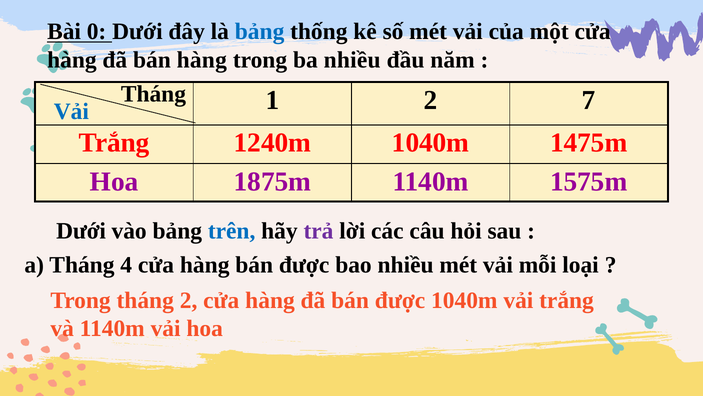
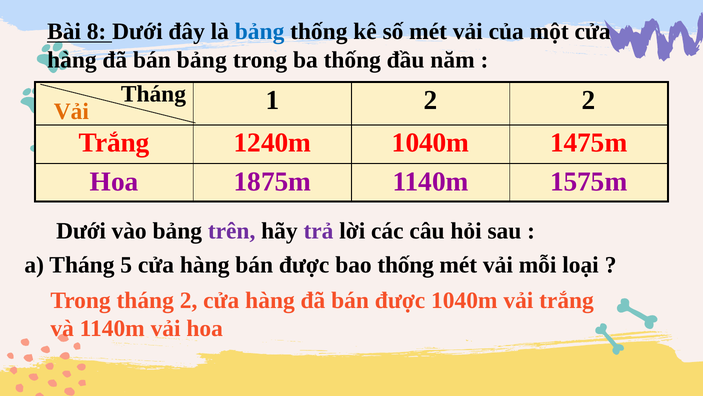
0: 0 -> 8 (97, 32)
bán hàng: hàng -> bảng (202, 60)
ba nhiều: nhiều -> thống (352, 60)
2 7: 7 -> 2 (589, 100)
Vải colour: blue -> orange (71, 111)
trên colour: blue -> purple (232, 231)
4: 4 -> 5 (126, 265)
bao nhiều: nhiều -> thống (406, 265)
